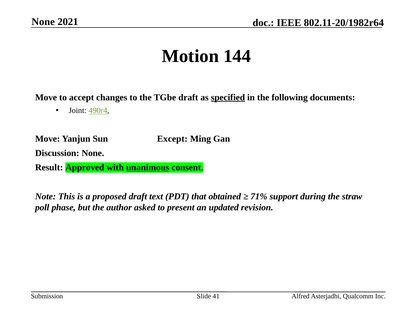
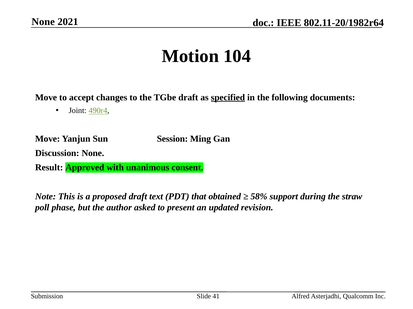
144: 144 -> 104 (237, 56)
Except: Except -> Session (172, 139)
unanimous underline: present -> none (148, 168)
71%: 71% -> 58% (259, 197)
